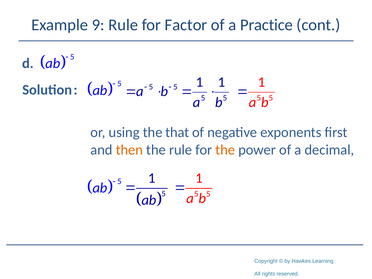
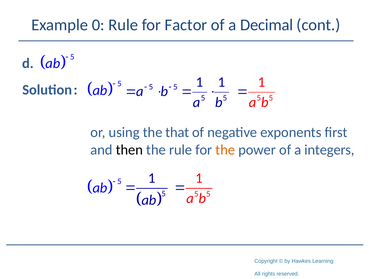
9: 9 -> 0 (98, 25)
Practice: Practice -> Decimal (267, 25)
then colour: orange -> black (129, 150)
decimal: decimal -> integers (330, 150)
